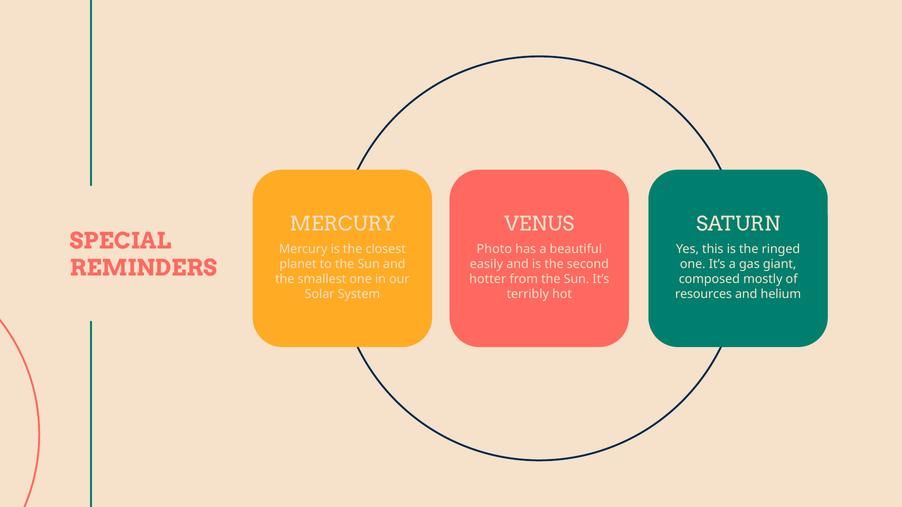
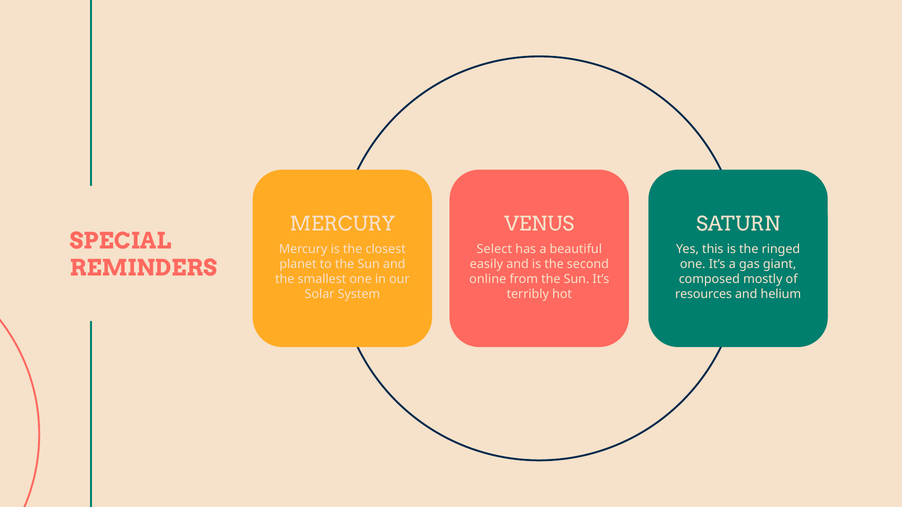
Photo: Photo -> Select (494, 249)
hotter: hotter -> online (488, 279)
